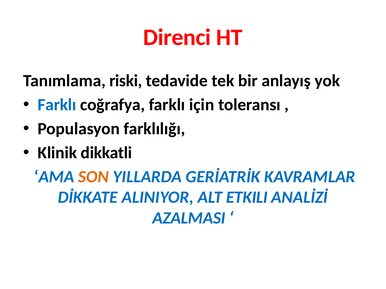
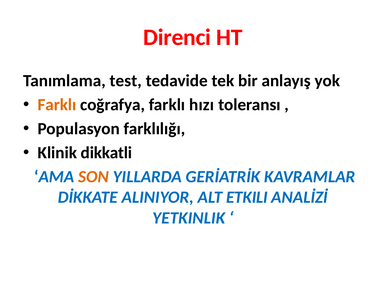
riski: riski -> test (126, 81)
Farklı colour: blue -> orange (57, 105)
için: için -> hızı (202, 105)
AZALMASI: AZALMASI -> YETKINLIK (189, 218)
